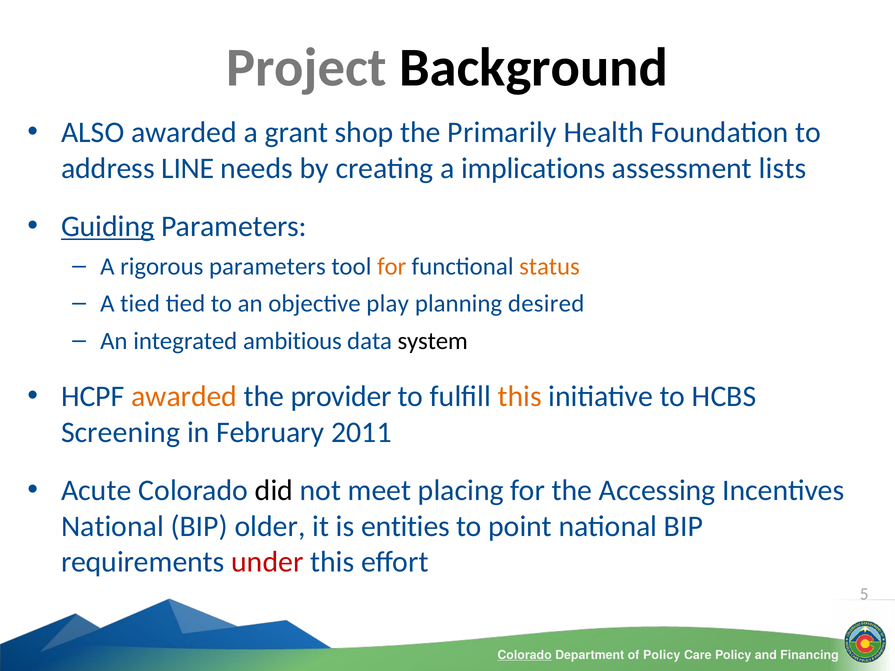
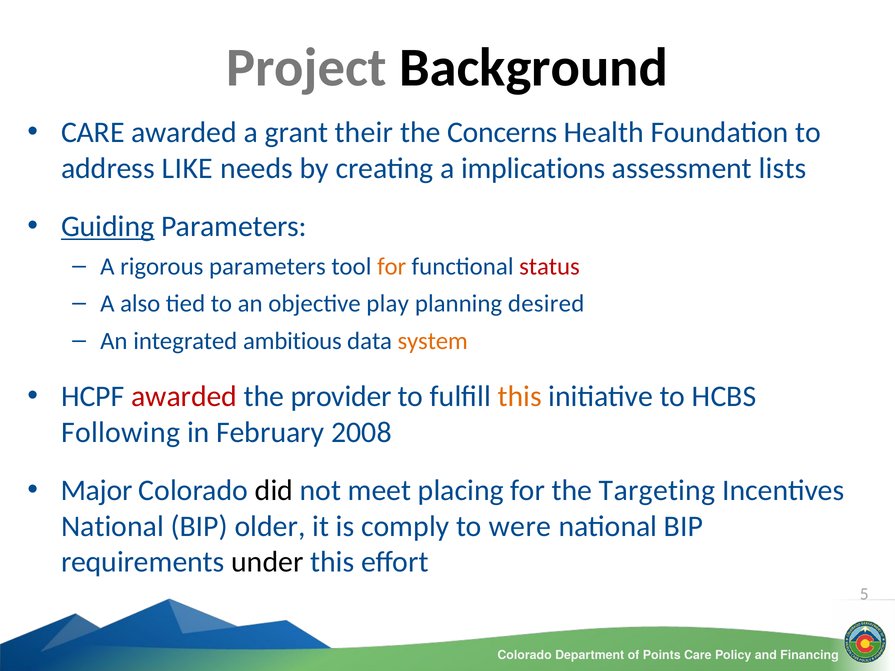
ALSO: ALSO -> CARE (93, 133)
shop: shop -> their (364, 133)
Primarily: Primarily -> Concerns (502, 133)
LINE: LINE -> LIKE (187, 168)
status colour: orange -> red (549, 266)
A tied: tied -> also (140, 304)
system colour: black -> orange (433, 341)
awarded colour: orange -> red (184, 397)
Screening: Screening -> Following (121, 432)
2011: 2011 -> 2008 (361, 432)
Acute: Acute -> Major (96, 491)
Accessing: Accessing -> Targeting (657, 491)
entities: entities -> comply (405, 526)
point: point -> were (520, 526)
under colour: red -> black (267, 562)
Colorado underline: present -> none (525, 655)
Policy: Policy -> Points (662, 655)
